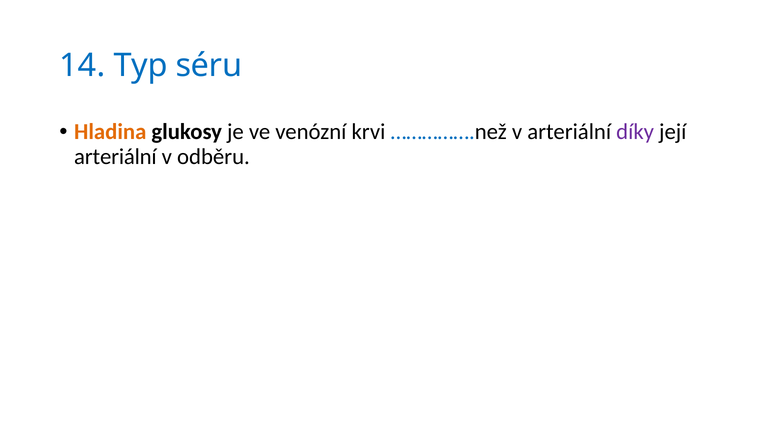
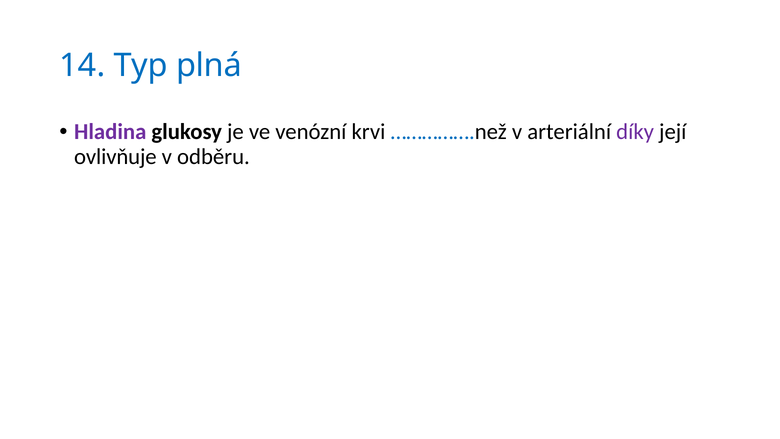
séru: séru -> plná (209, 66)
Hladina colour: orange -> purple (110, 132)
arteriální: arteriální -> ovlivňuje (115, 156)
